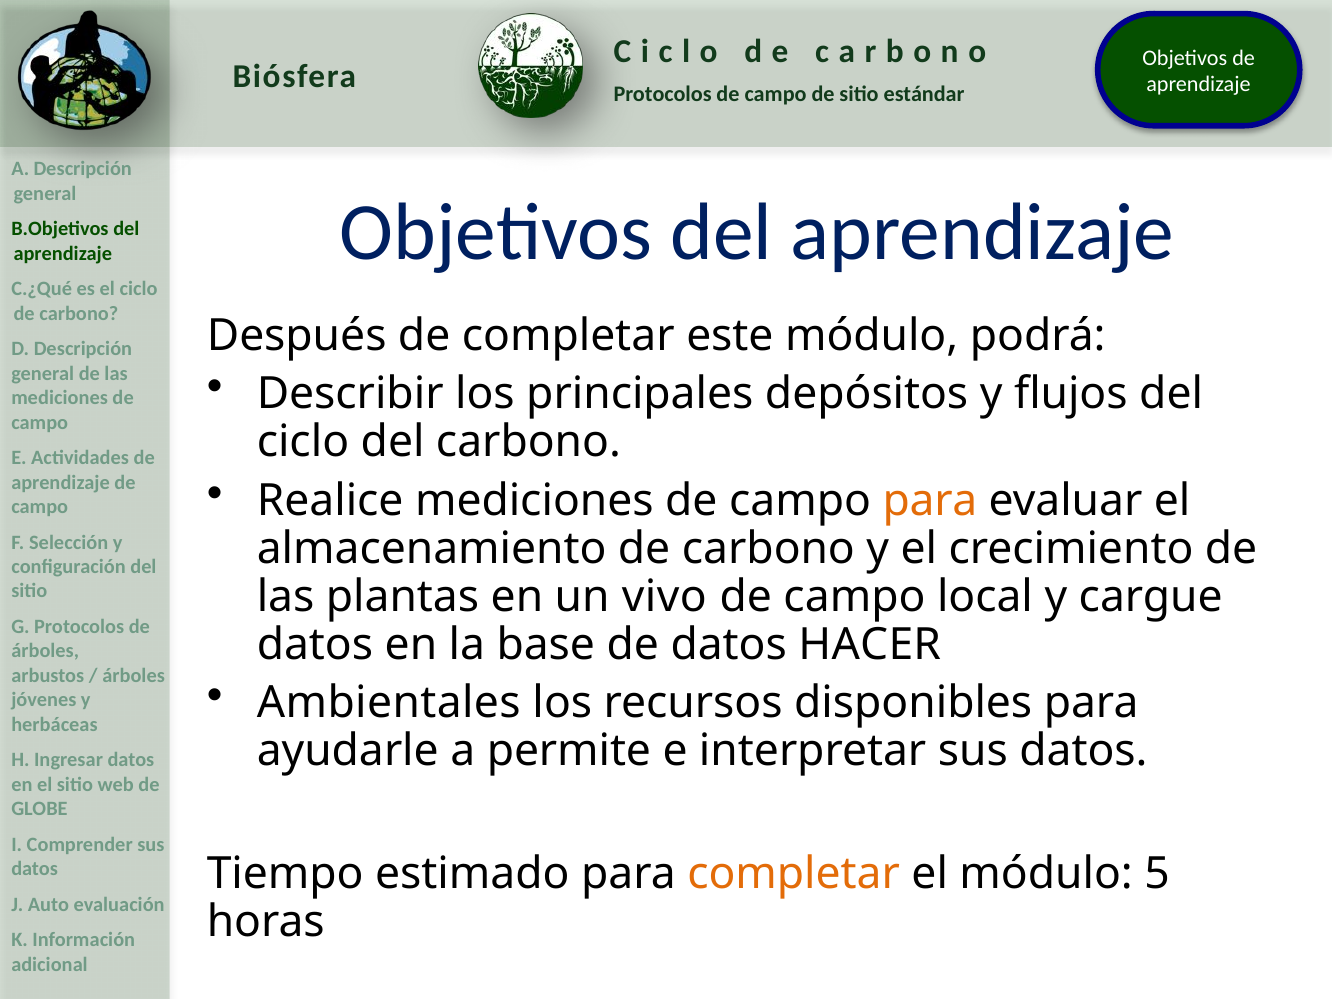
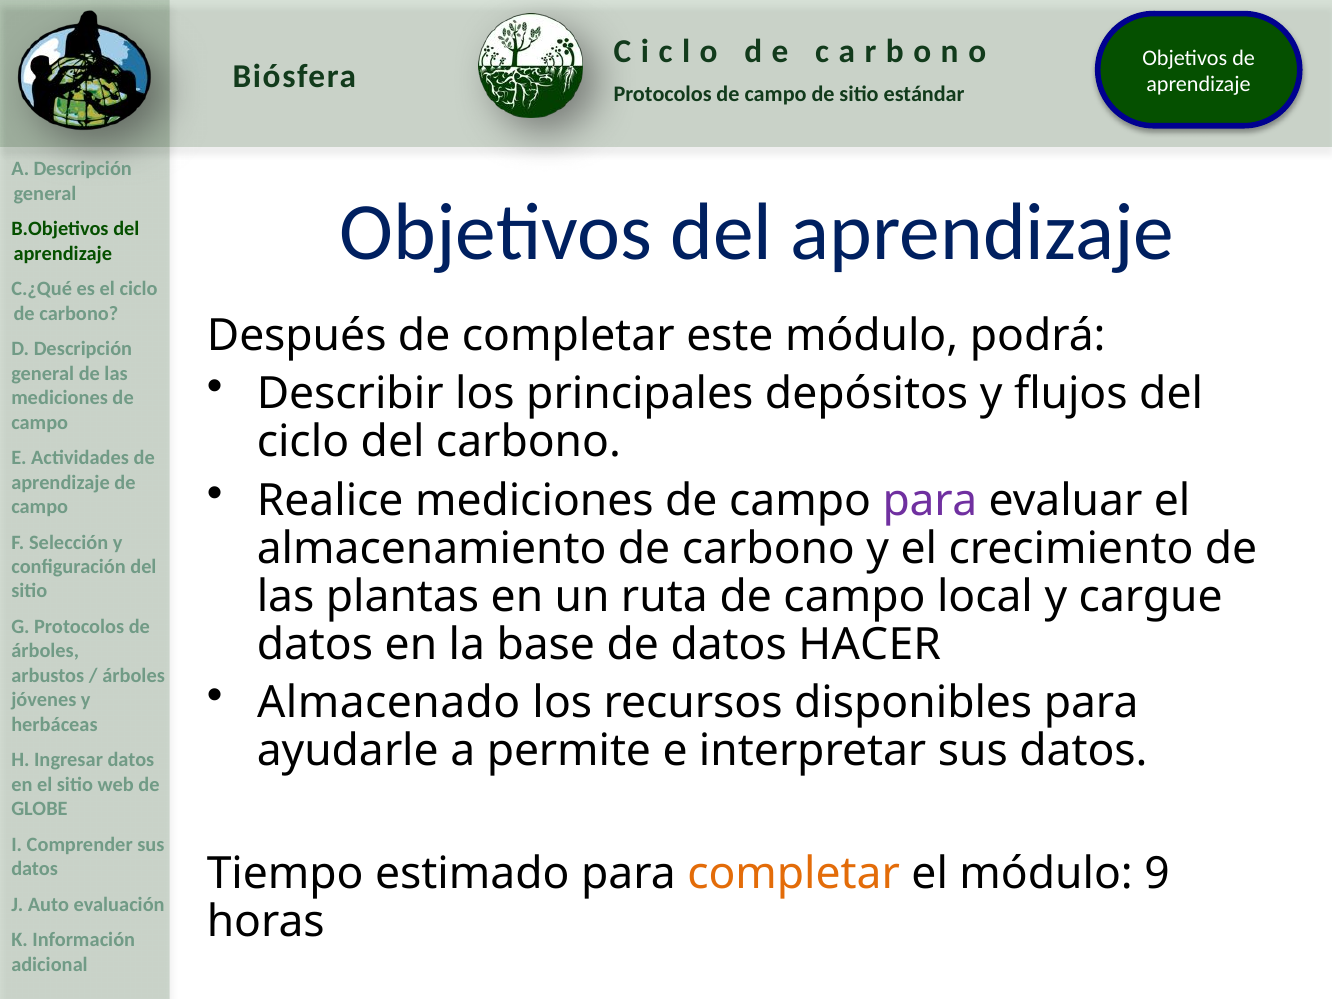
para colour: orange -> purple (930, 501)
vivo: vivo -> ruta (664, 596)
Ambientales: Ambientales -> Almacenado (389, 703)
5: 5 -> 9 (1157, 873)
